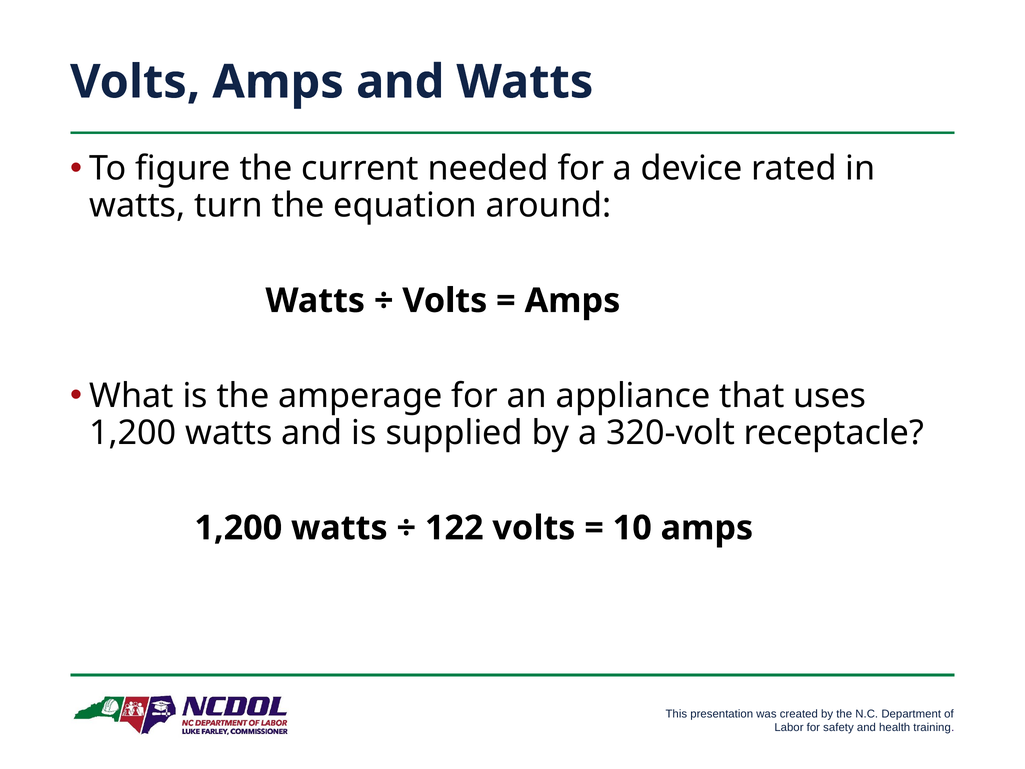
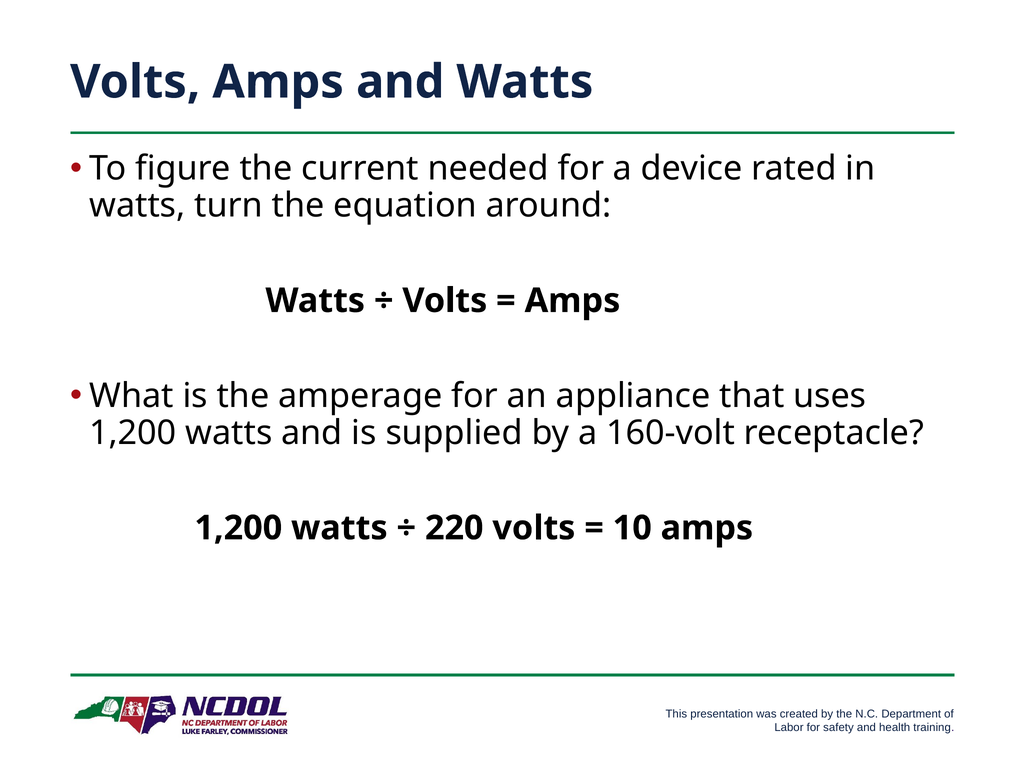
320-volt: 320-volt -> 160-volt (671, 433)
122: 122 -> 220 (454, 528)
